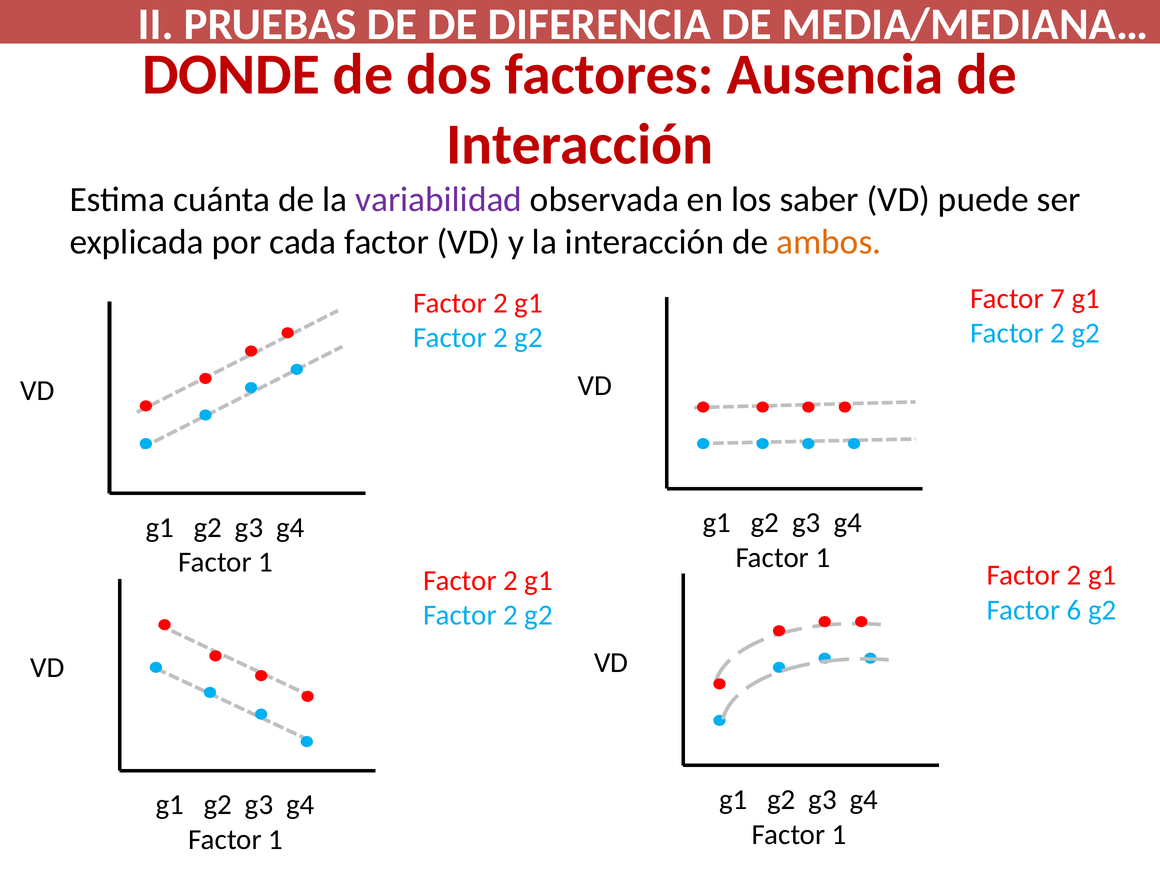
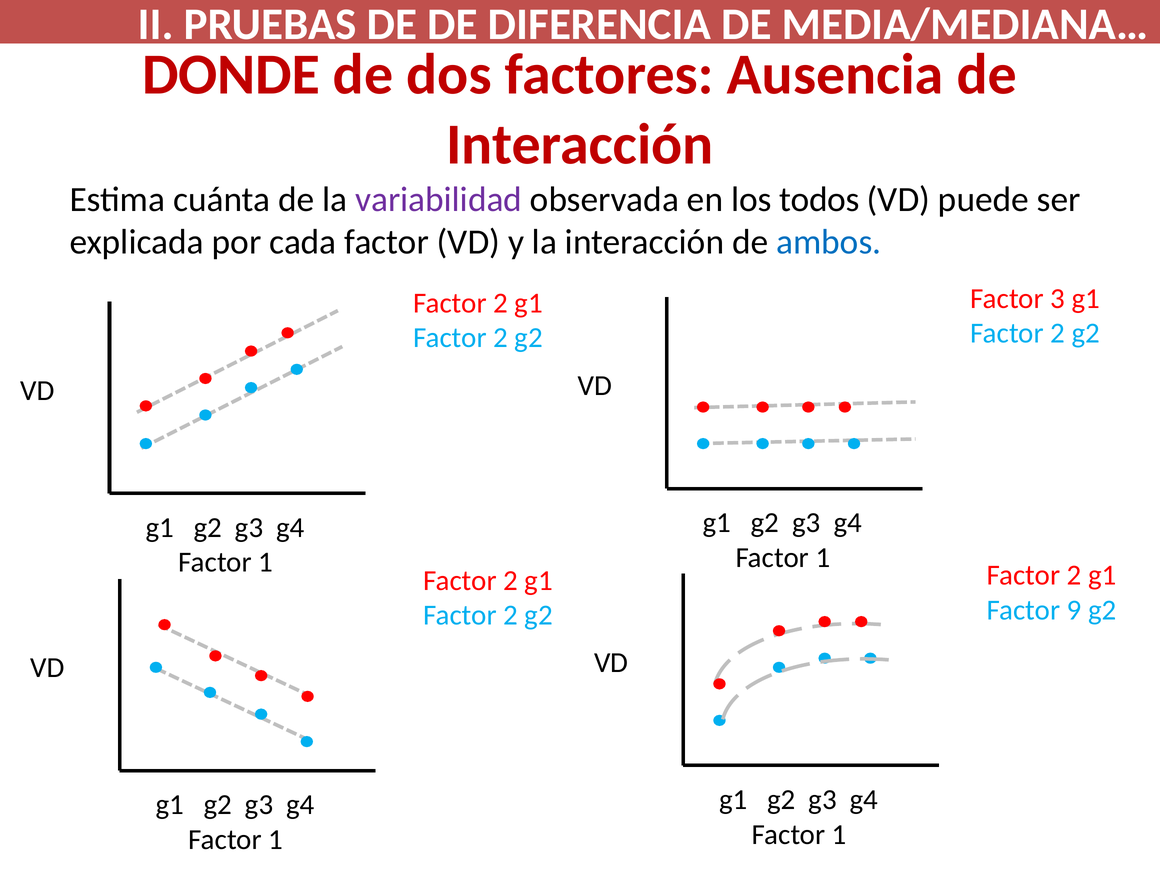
saber: saber -> todos (819, 200)
ambos colour: orange -> blue (829, 242)
7: 7 -> 3 (1058, 299)
6: 6 -> 9 (1074, 610)
